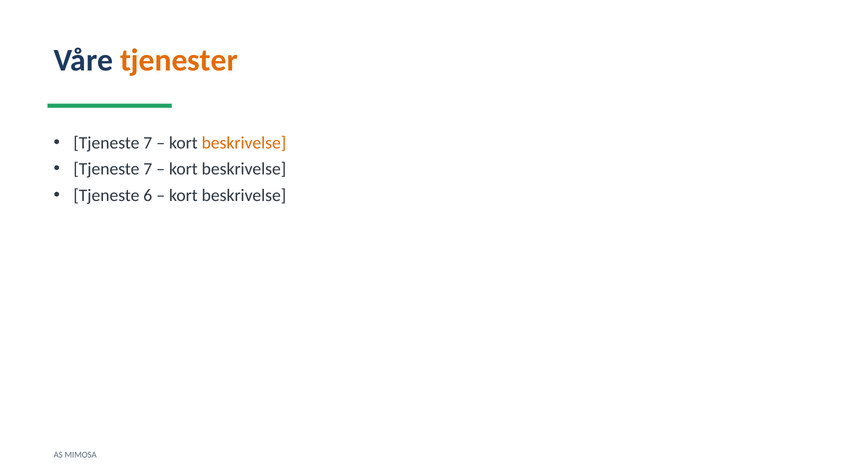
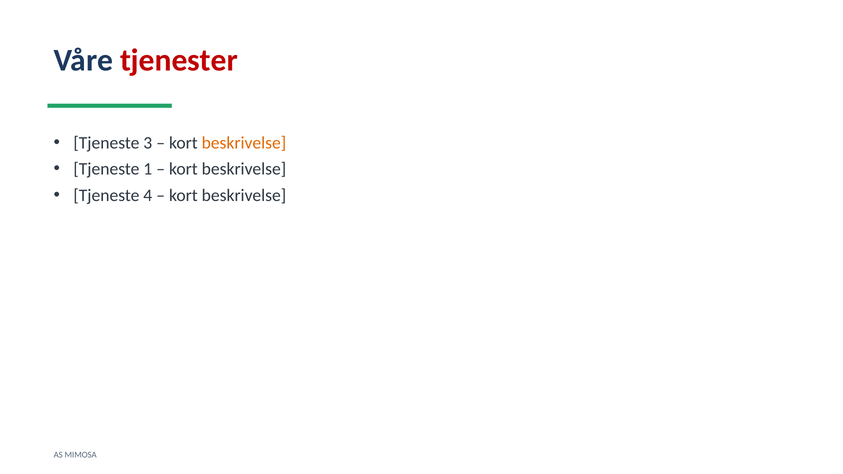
tjenester colour: orange -> red (179, 60)
7: 7 -> 3 (148, 143)
7: 7 -> 1 (148, 169)
6: 6 -> 4 (148, 195)
